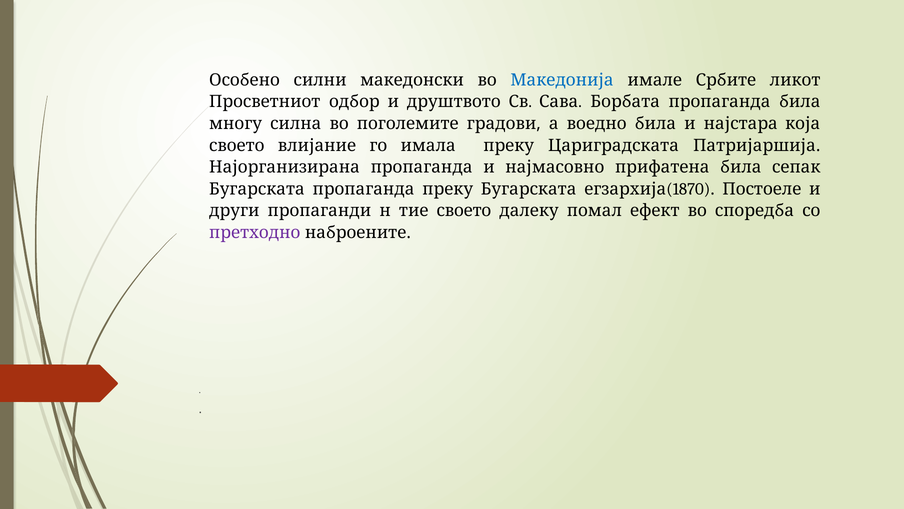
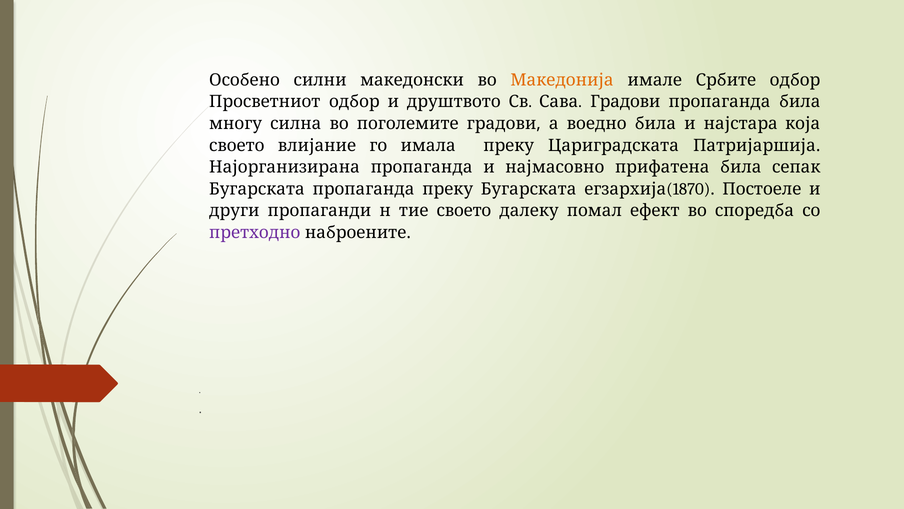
Македонија colour: blue -> orange (562, 80)
Србите ликот: ликот -> одбор (795, 80)
Сава Борбата: Борбата -> Градови (625, 102)
